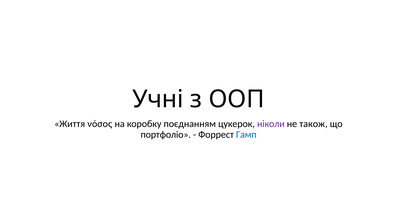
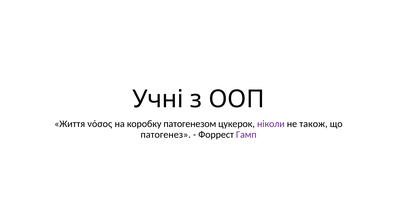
поєднанням: поєднанням -> патогенезом (190, 124)
портфоліо: портфоліо -> патогенез (166, 135)
Гамп colour: blue -> purple (246, 135)
